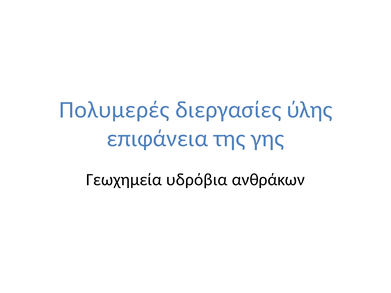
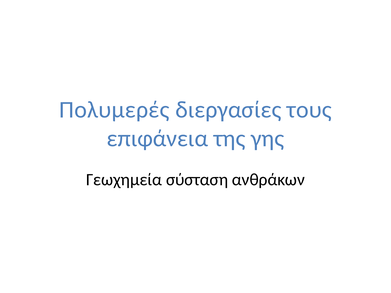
ύλης: ύλης -> τους (309, 110)
υδρόβια: υδρόβια -> σύσταση (197, 180)
